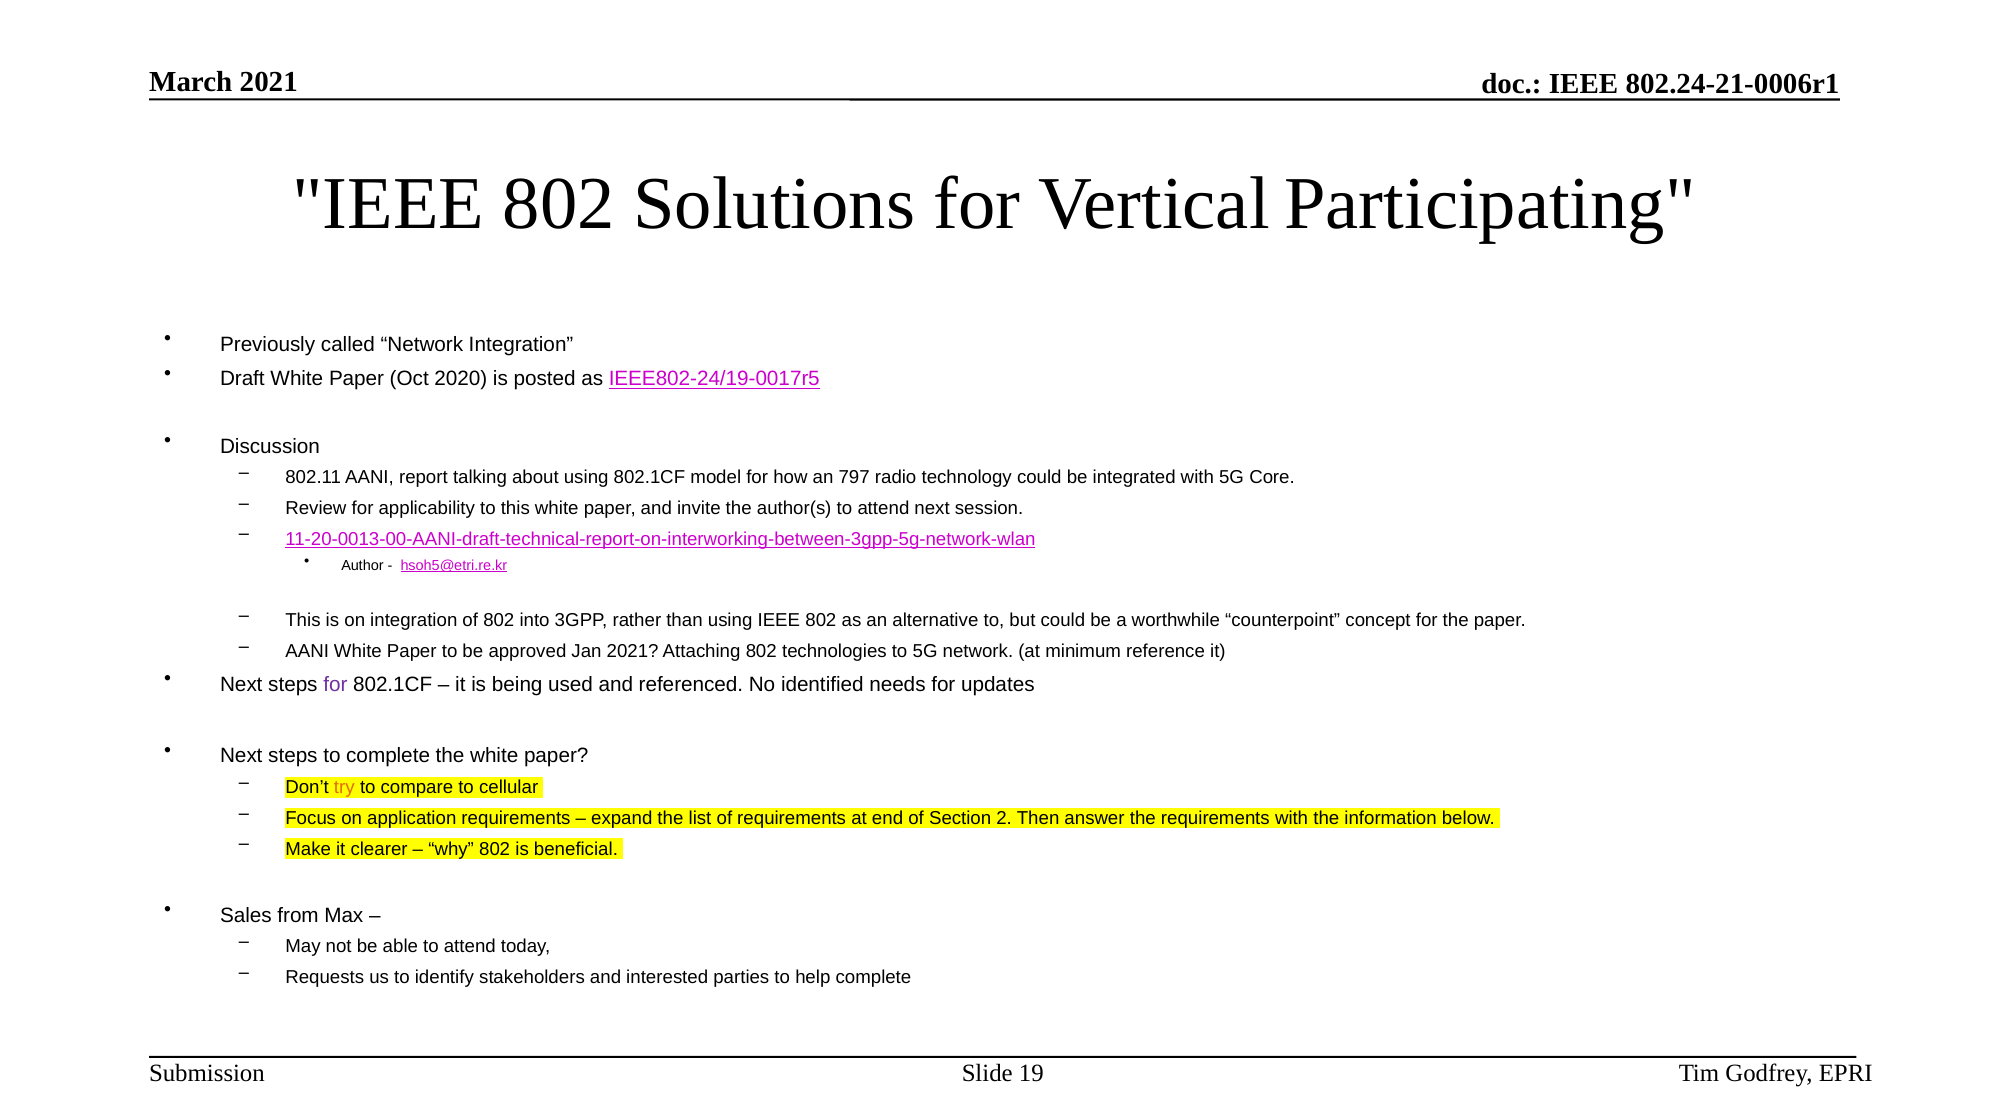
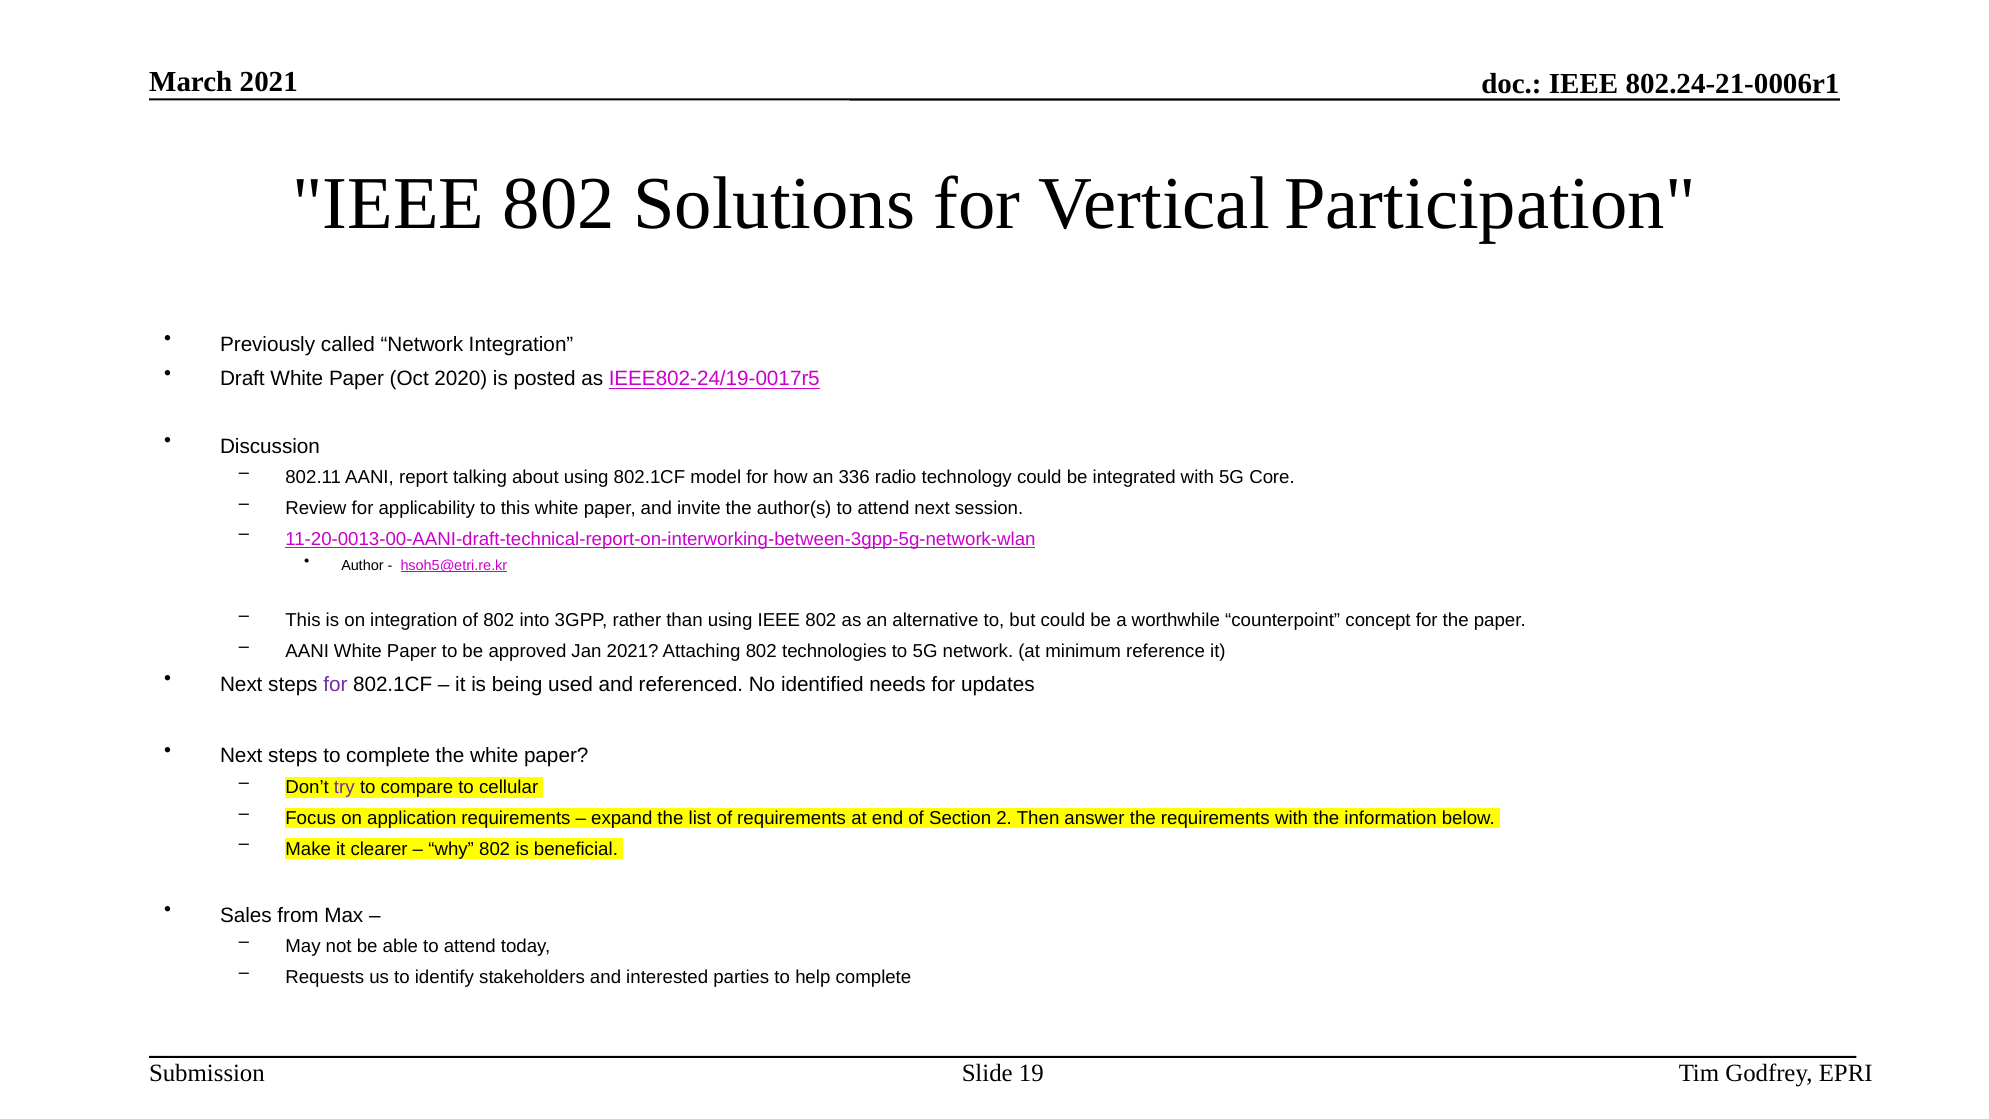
Participating: Participating -> Participation (1490, 204)
797: 797 -> 336 (854, 478)
try colour: orange -> purple (344, 787)
